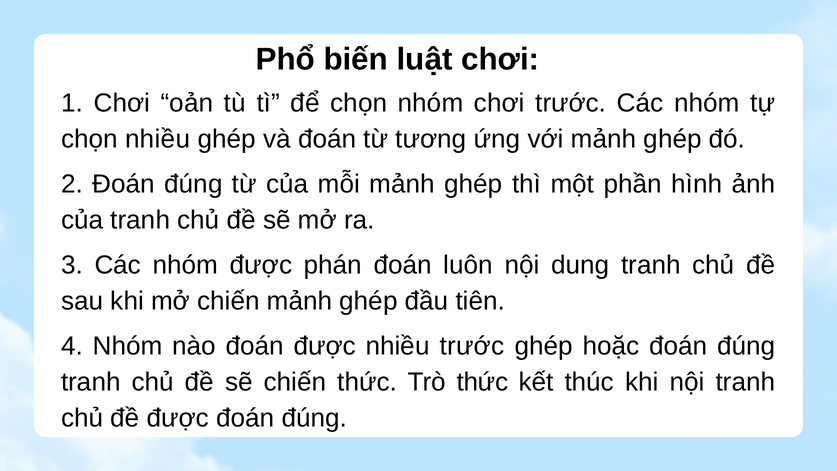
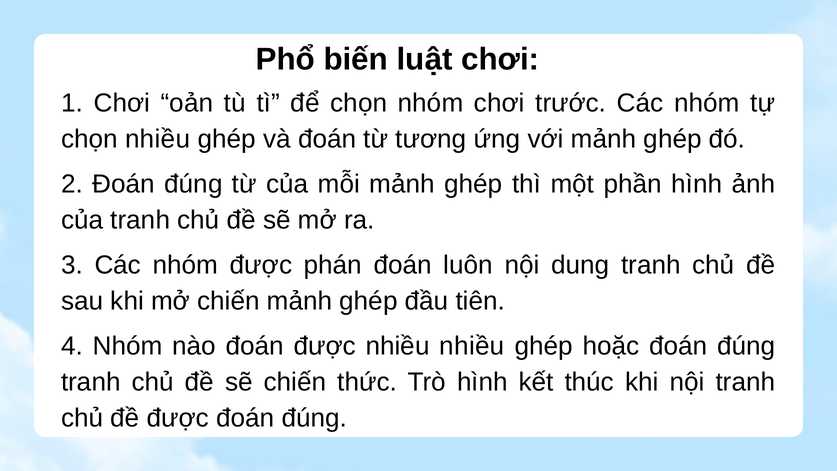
nhiều trước: trước -> nhiều (472, 346)
Trò thức: thức -> hình (482, 382)
